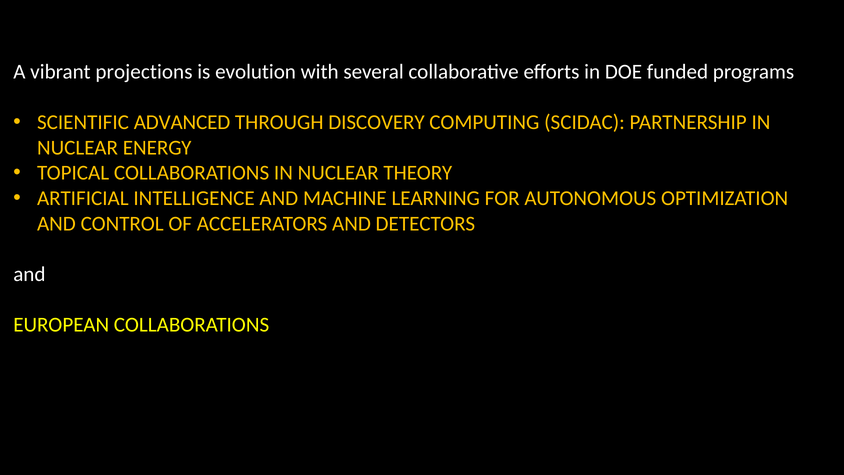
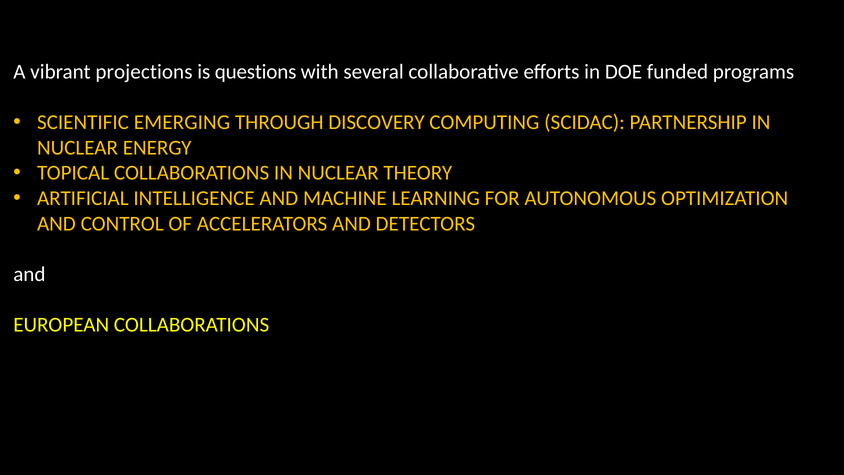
evolution: evolution -> questions (256, 72)
ADVANCED: ADVANCED -> EMERGING (182, 122)
